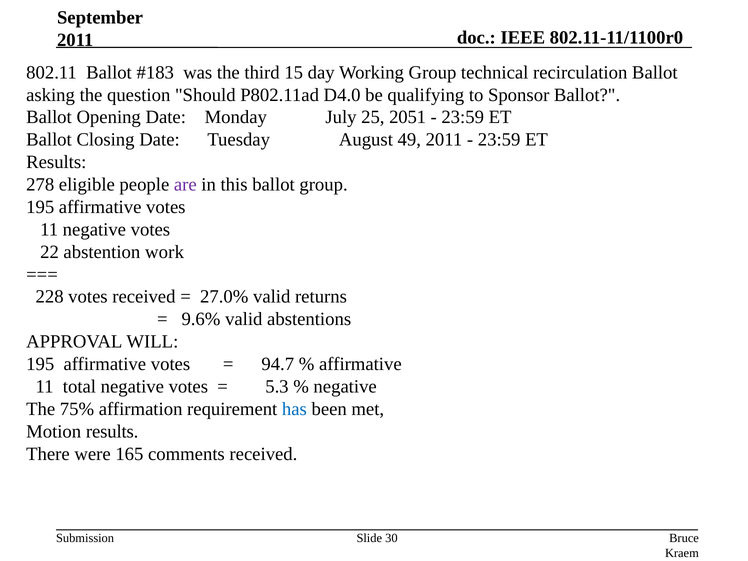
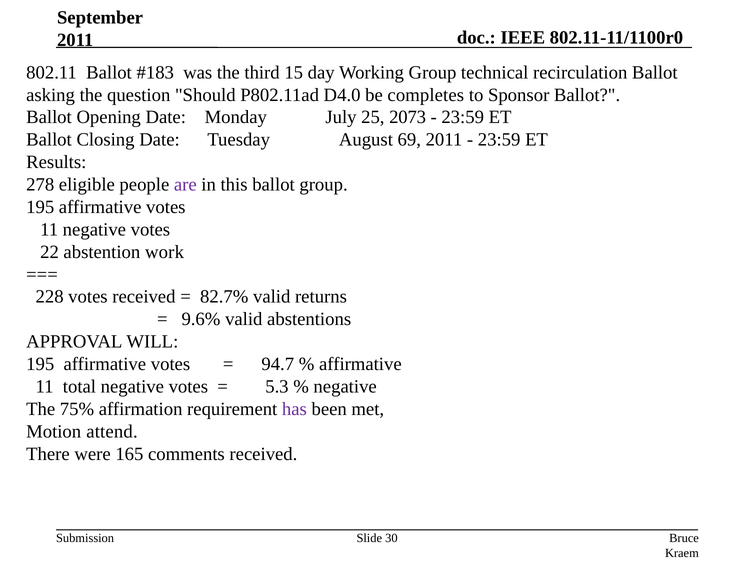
qualifying: qualifying -> completes (426, 95)
2051: 2051 -> 2073 (408, 117)
49: 49 -> 69 (409, 140)
27.0%: 27.0% -> 82.7% (224, 297)
has colour: blue -> purple (294, 409)
Motion results: results -> attend (112, 431)
